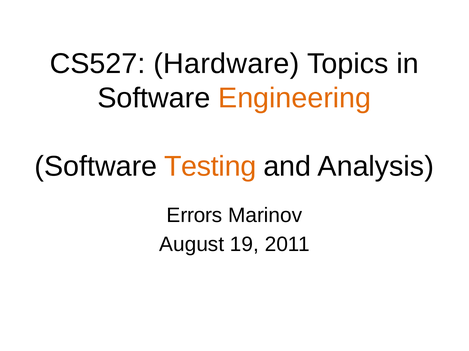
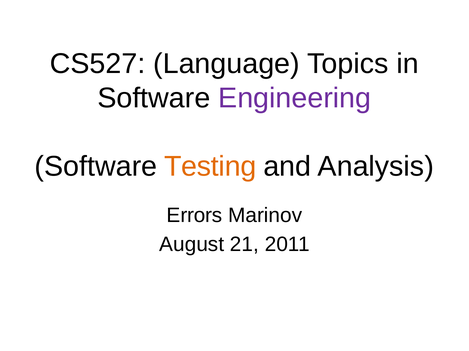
Hardware: Hardware -> Language (227, 64)
Engineering colour: orange -> purple (295, 98)
19: 19 -> 21 (244, 245)
